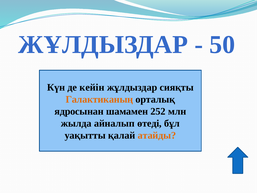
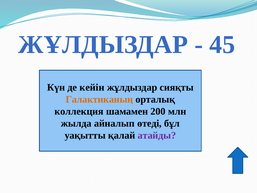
50: 50 -> 45 (222, 45)
ядросынан: ядросынан -> коллекция (79, 111)
252: 252 -> 200 (158, 111)
атайды colour: orange -> purple (157, 135)
